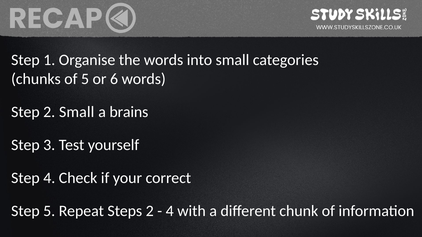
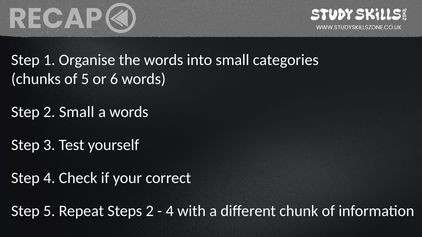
a brains: brains -> words (129, 112)
